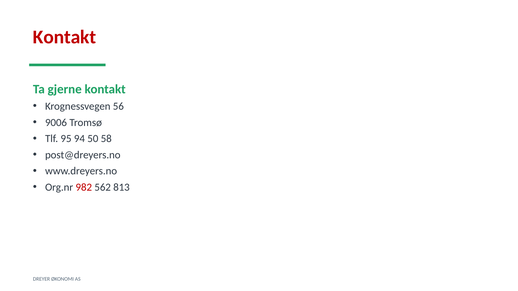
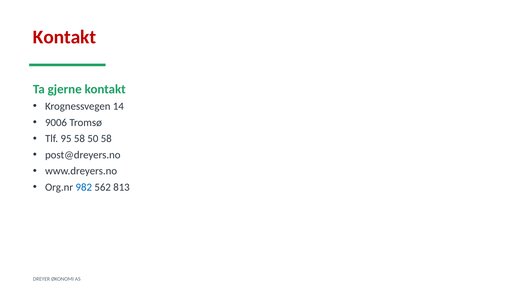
56: 56 -> 14 (118, 107)
95 94: 94 -> 58 (79, 139)
982 colour: red -> blue (84, 188)
